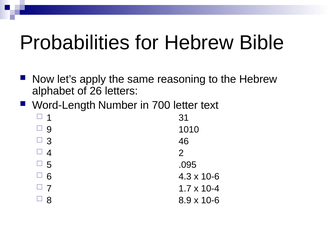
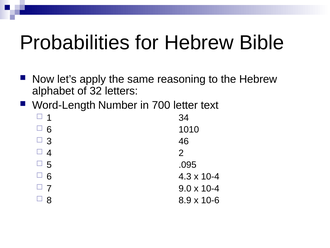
26: 26 -> 32 (96, 91)
31: 31 -> 34 (184, 118)
9: 9 -> 6 (49, 129)
4.3 x 10-6: 10-6 -> 10-4 (210, 176)
1.7: 1.7 -> 9.0 (185, 188)
